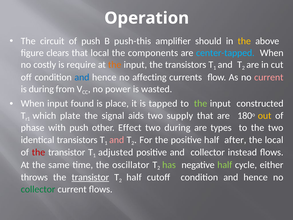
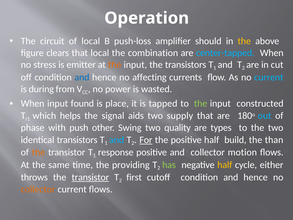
of push: push -> local (91, 41)
push-this: push-this -> push-loss (133, 41)
components: components -> combination (153, 53)
costly: costly -> stress (45, 65)
require: require -> emitter (81, 65)
current colour: pink -> light blue (269, 77)
plate: plate -> helps (70, 116)
out colour: yellow -> light blue (265, 116)
Effect: Effect -> Swing (130, 128)
two during: during -> quality (178, 128)
and colour: pink -> light blue (117, 140)
For underline: none -> present (146, 140)
after: after -> build (235, 140)
the local: local -> than (274, 140)
the colour: red -> orange (38, 152)
adjusted: adjusted -> response (116, 152)
instead: instead -> motion (242, 152)
oscillator: oscillator -> providing (131, 165)
half colour: light green -> yellow (225, 165)
half: half -> first (134, 177)
collector colour: green -> orange (38, 189)
